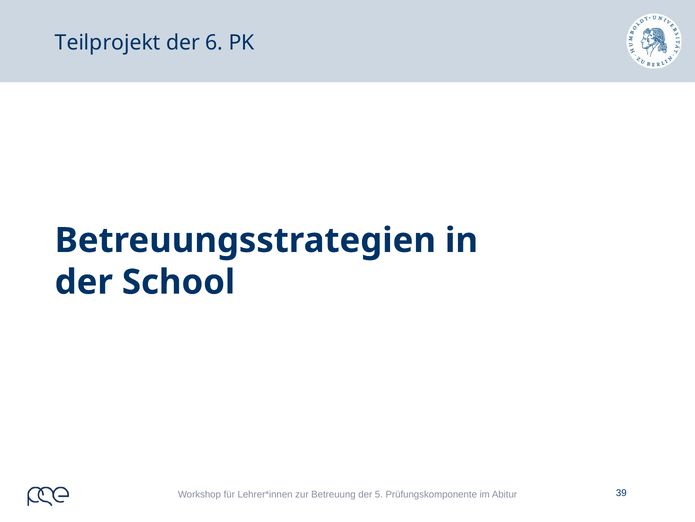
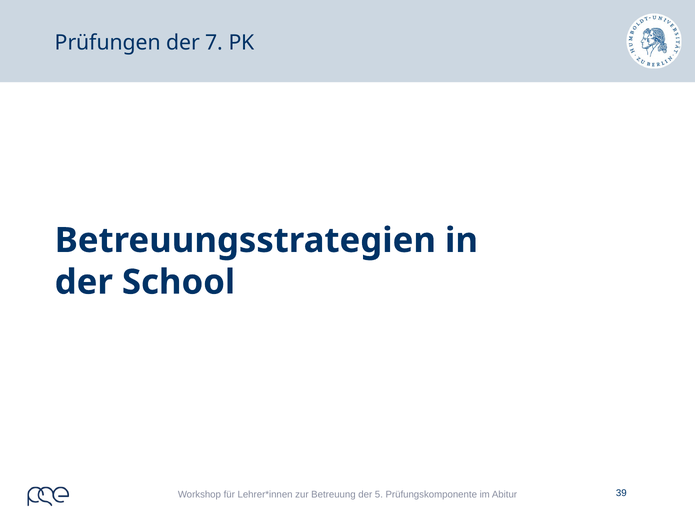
Teilprojekt: Teilprojekt -> Prüfungen (108, 43)
6: 6 -> 7 (214, 43)
